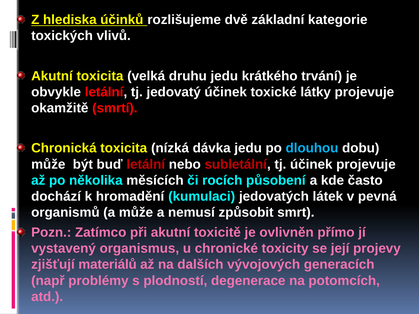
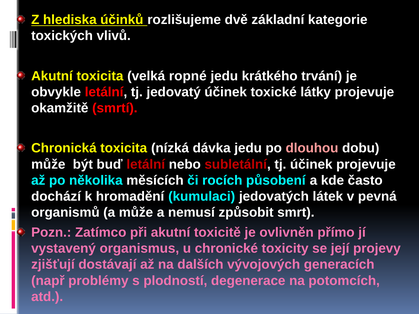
druhu: druhu -> ropné (188, 76)
dlouhou colour: light blue -> pink (312, 148)
materiálů: materiálů -> dostávají (107, 265)
